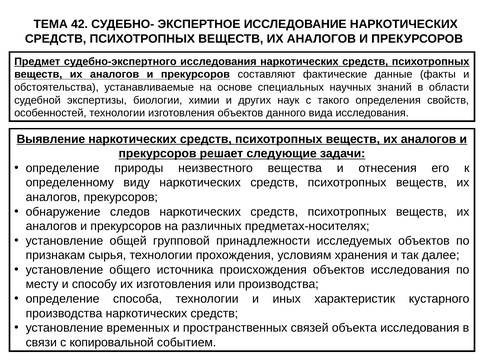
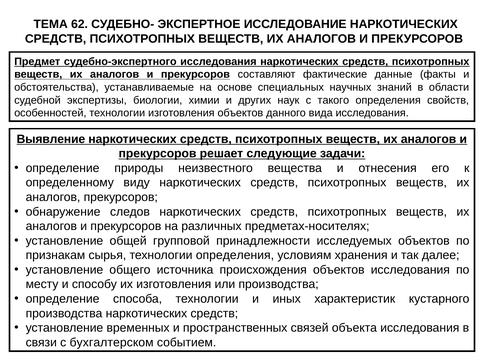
42: 42 -> 62 (80, 24)
технологии прохождения: прохождения -> определения (235, 255)
копировальной: копировальной -> бухгалтерском (112, 342)
